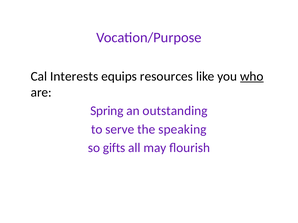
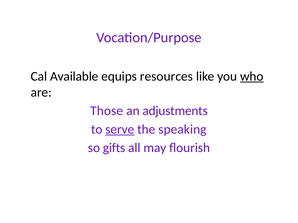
Interests: Interests -> Available (74, 77)
Spring: Spring -> Those (107, 111)
outstanding: outstanding -> adjustments (175, 111)
serve underline: none -> present (120, 130)
